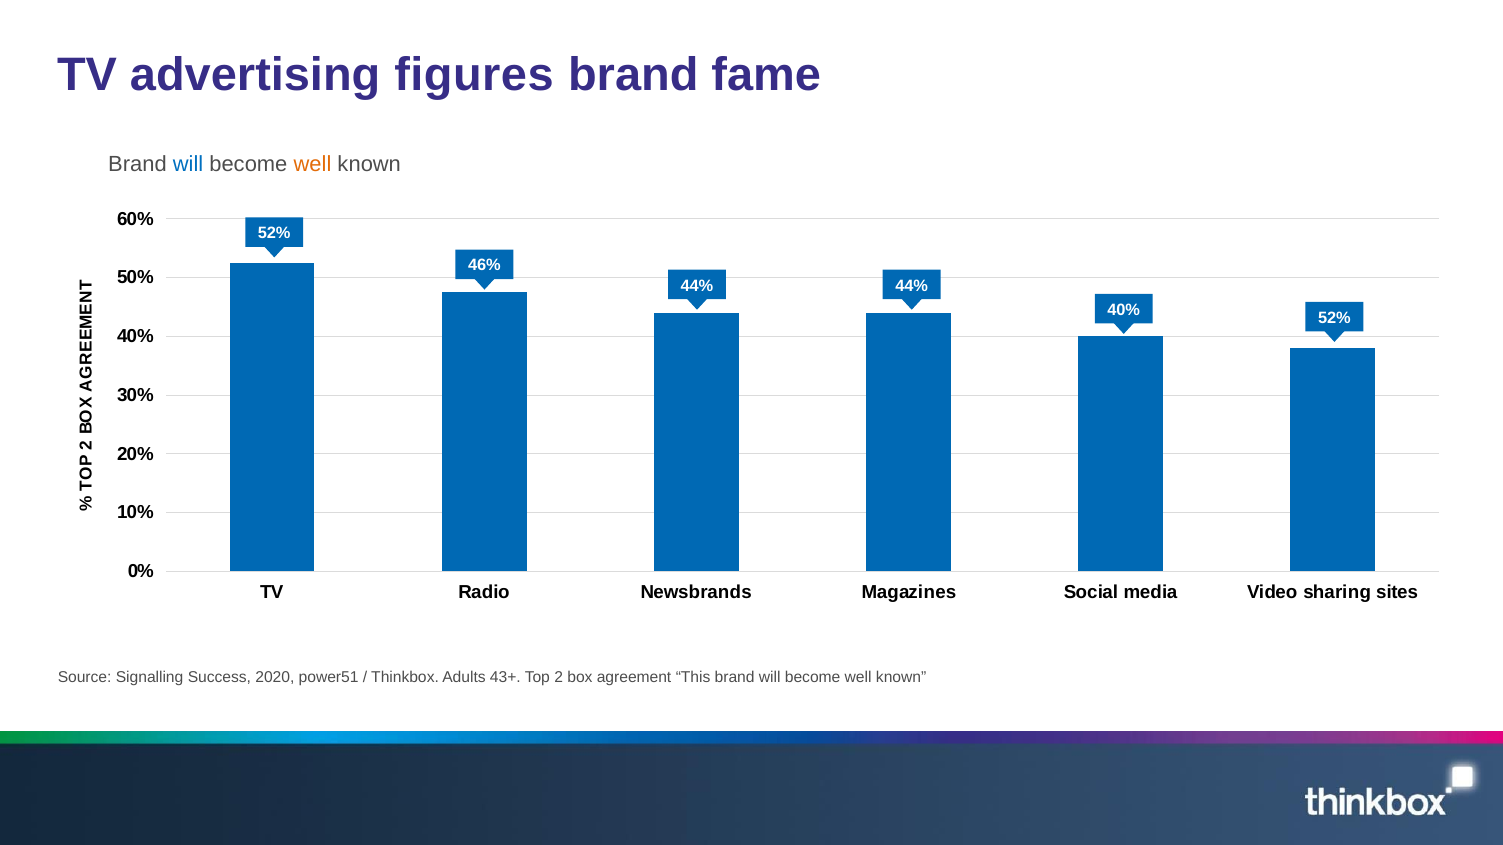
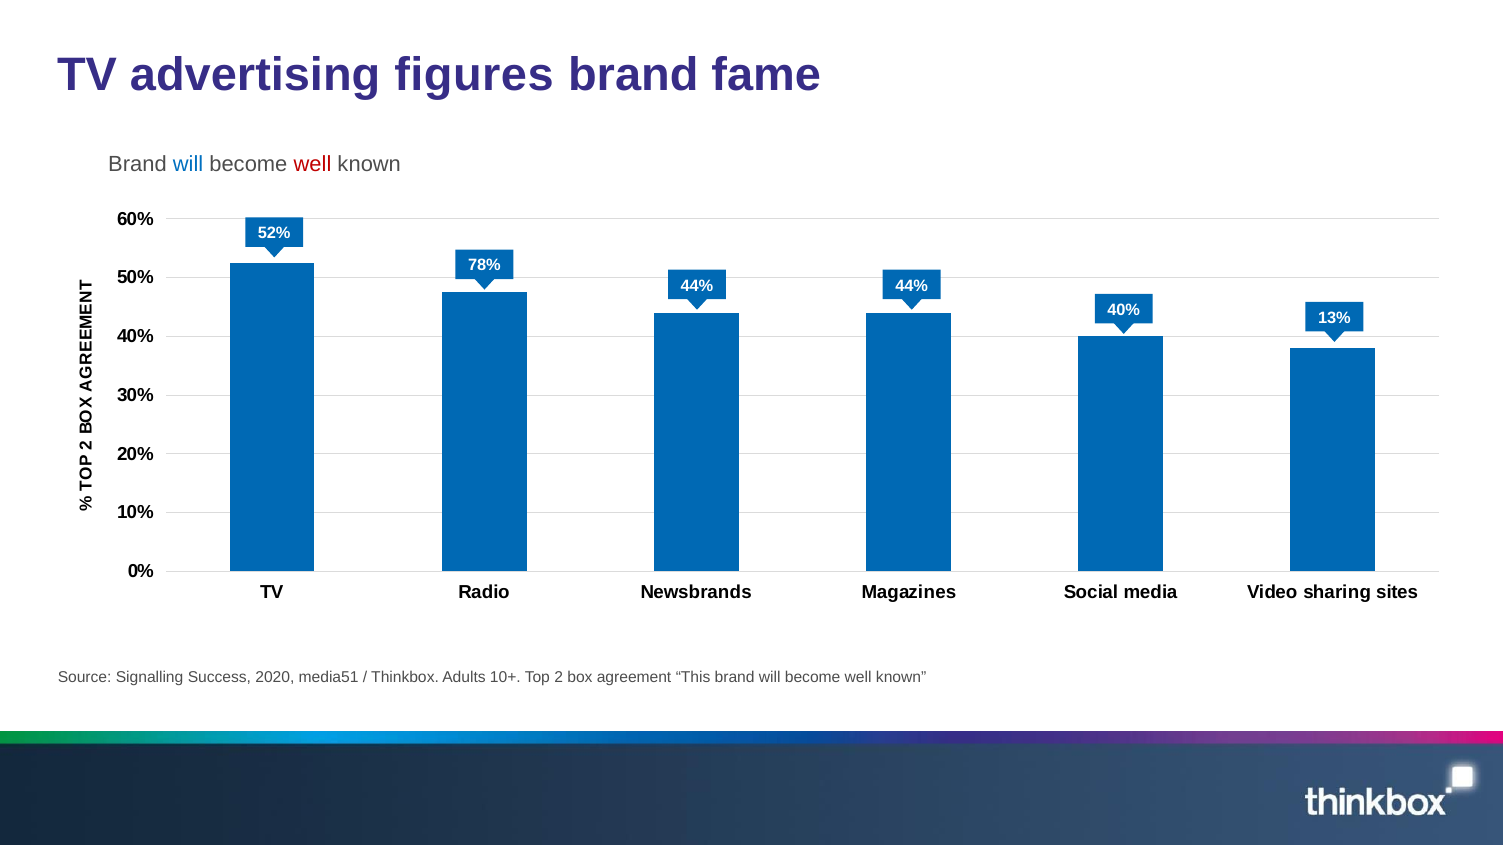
well colour: orange -> red (313, 164)
46%: 46% -> 78% (484, 266)
40% 52%: 52% -> 13% (1334, 318)
power51: power51 -> media51 (329, 678)
43+: 43+ -> 10+ (505, 678)
